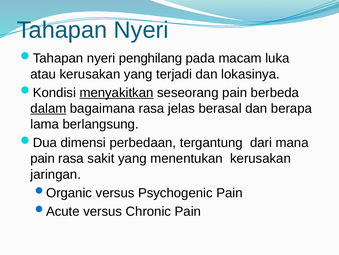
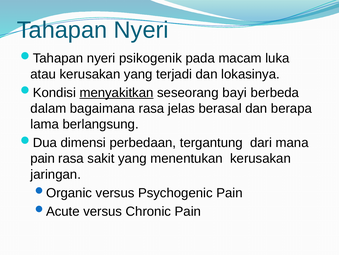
penghilang: penghilang -> psikogenik (151, 58)
seseorang pain: pain -> bayi (235, 92)
dalam underline: present -> none (48, 108)
